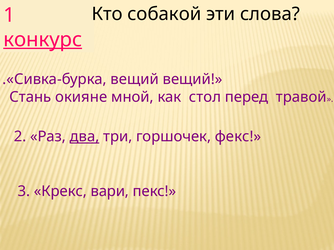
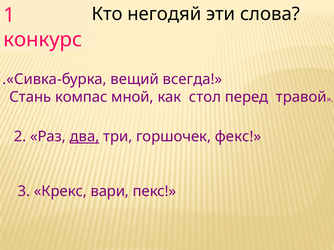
собакой: собакой -> негодяй (164, 14)
конкурс underline: present -> none (43, 40)
вещий вещий: вещий -> всегда (192, 79)
окияне: окияне -> компас (81, 97)
